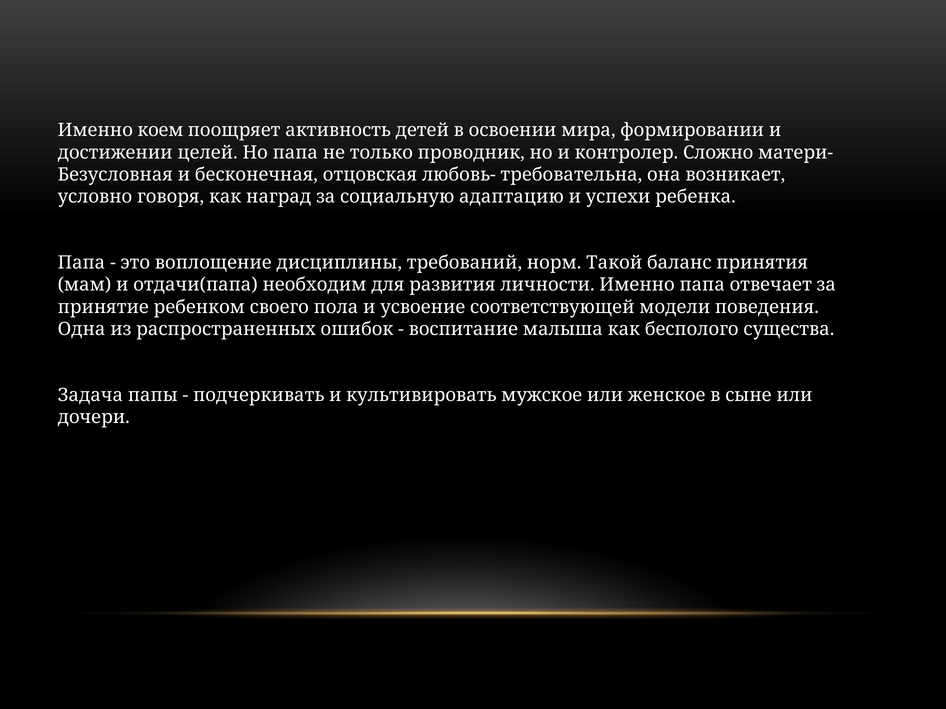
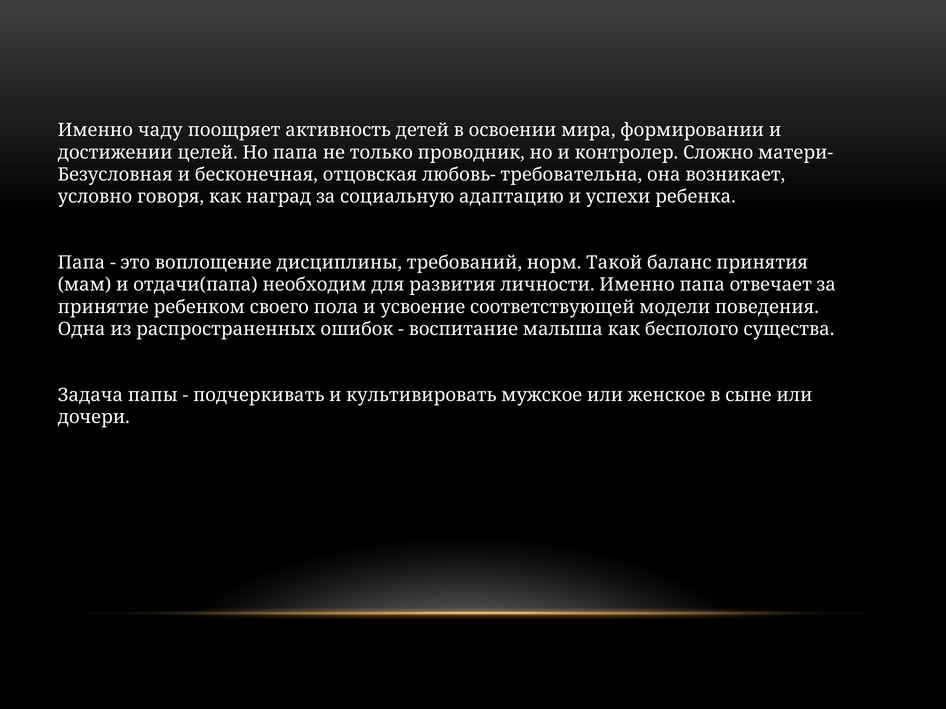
коем: коем -> чаду (160, 130)
